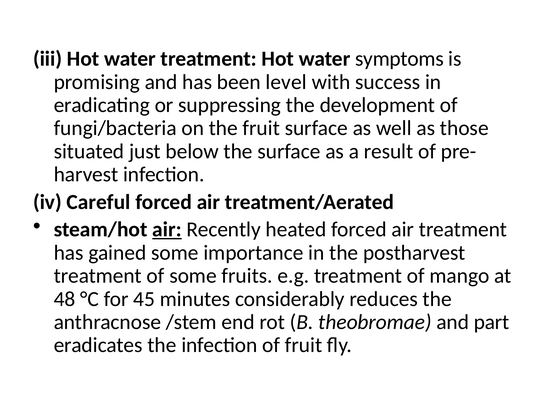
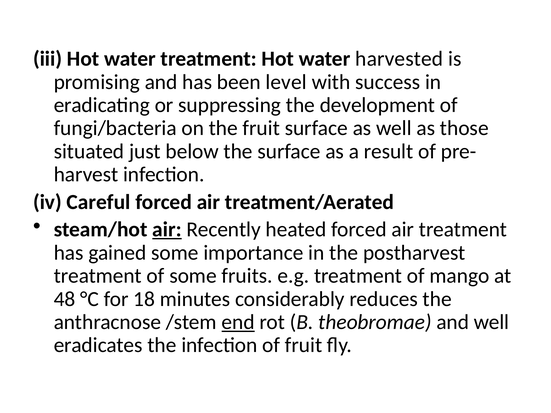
symptoms: symptoms -> harvested (399, 59)
45: 45 -> 18 (144, 299)
end underline: none -> present (238, 322)
and part: part -> well (491, 322)
